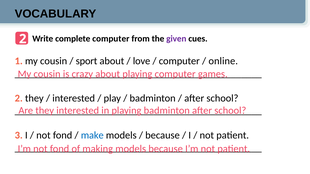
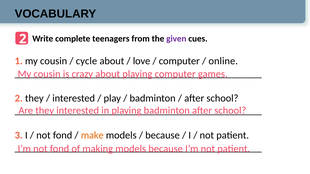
complete computer: computer -> teenagers (111, 39)
sport: sport -> cycle (86, 61)
make colour: blue -> orange (92, 136)
